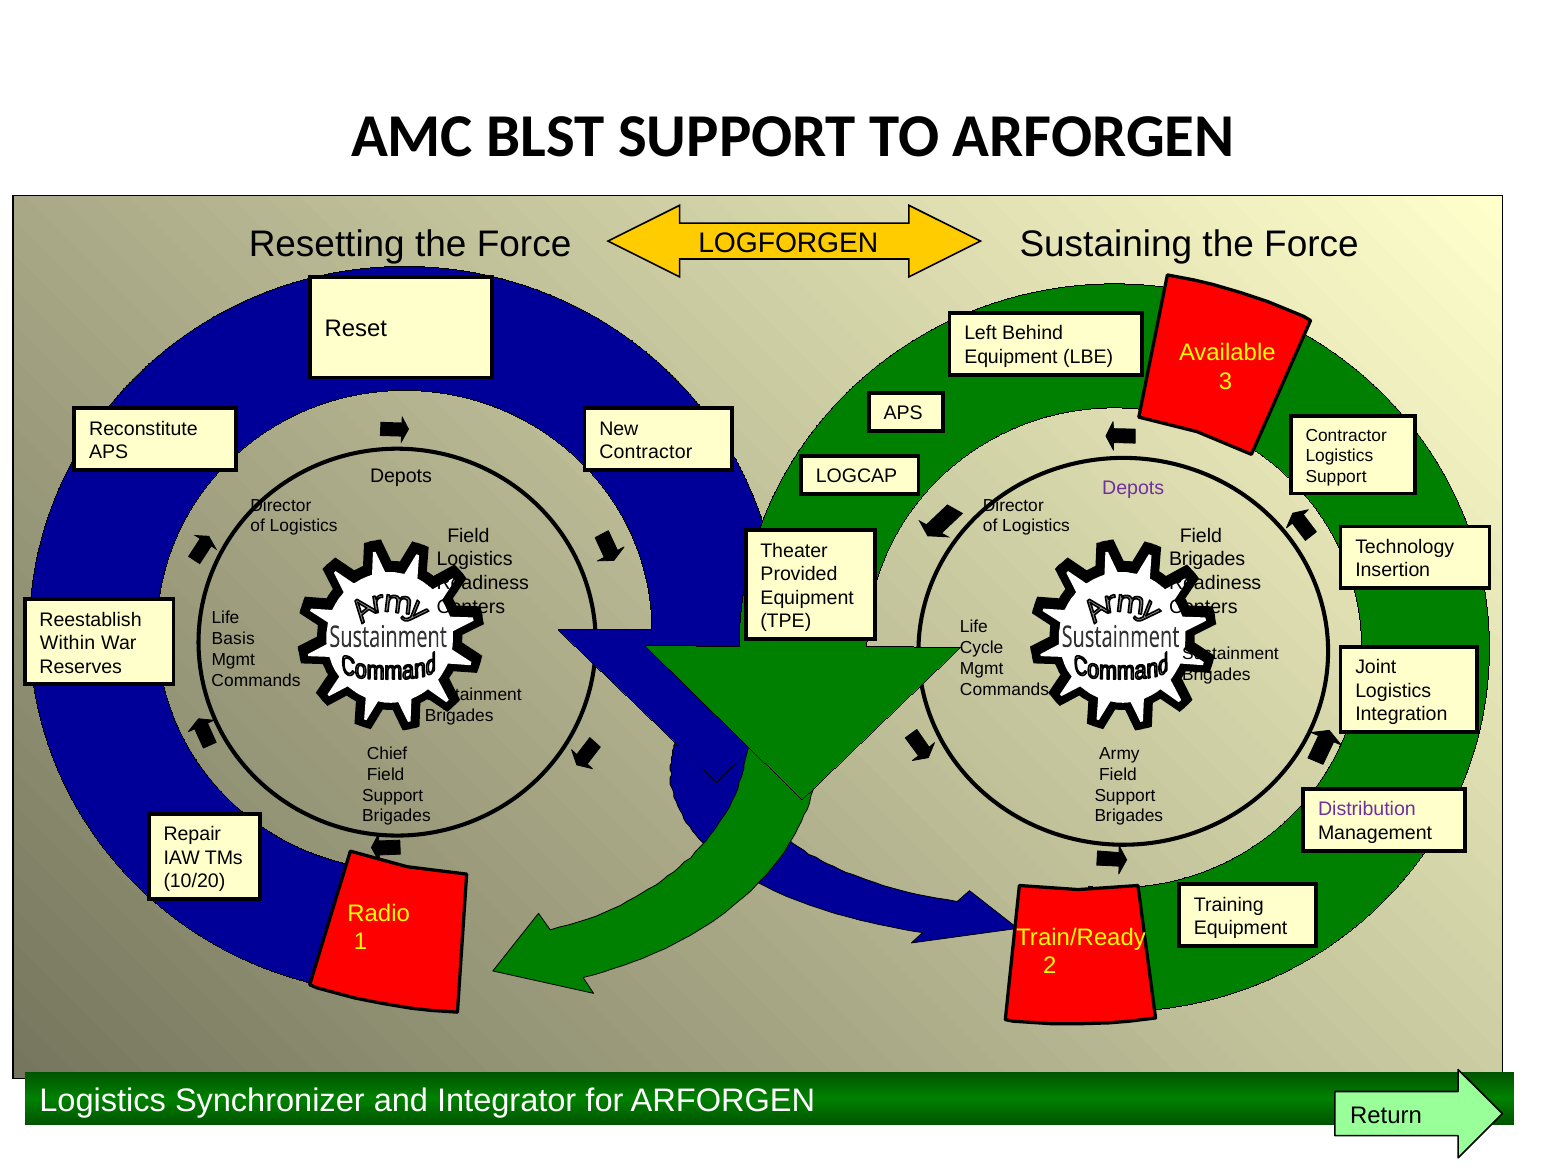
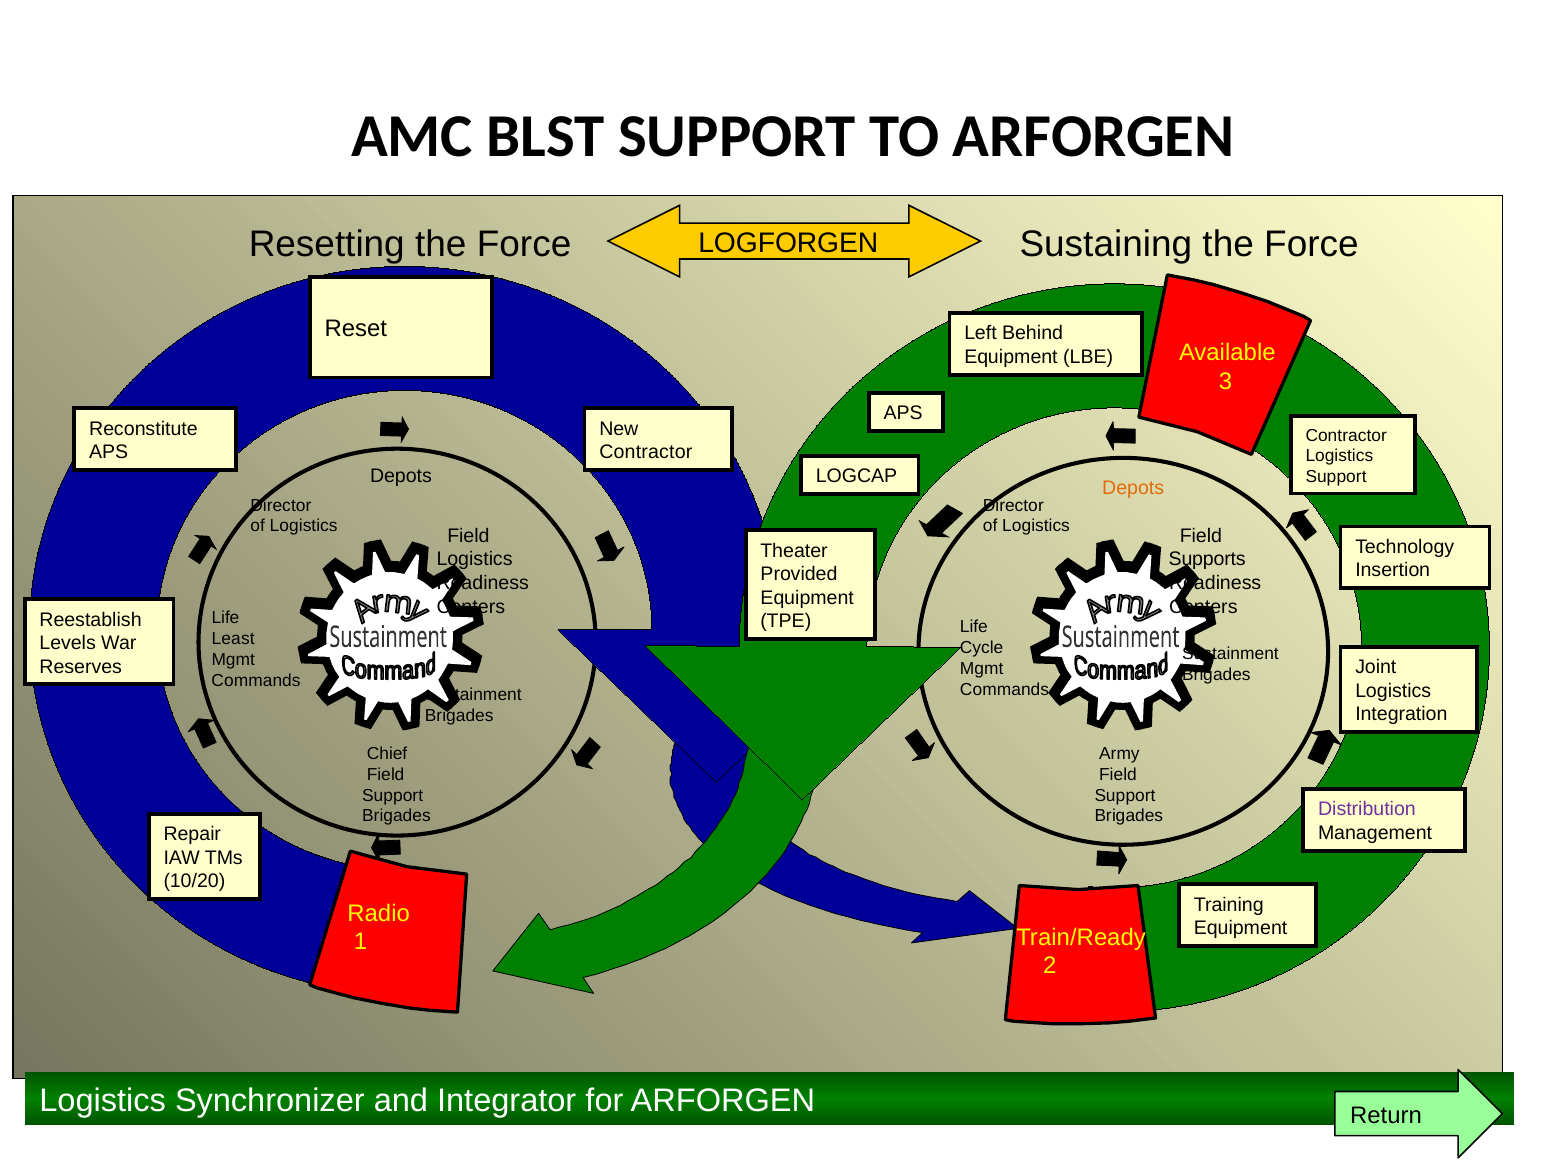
Depots colour: purple -> orange (1133, 488)
Brigades: Brigades -> Supports (1207, 560)
Basis: Basis -> Least (233, 639)
Within: Within -> Levels (68, 643)
